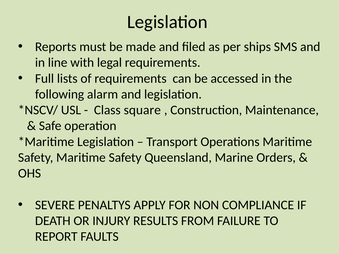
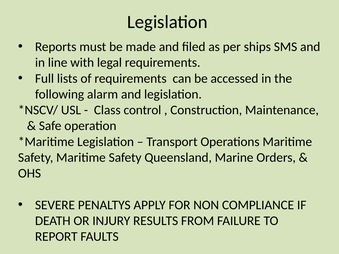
square: square -> control (142, 110)
